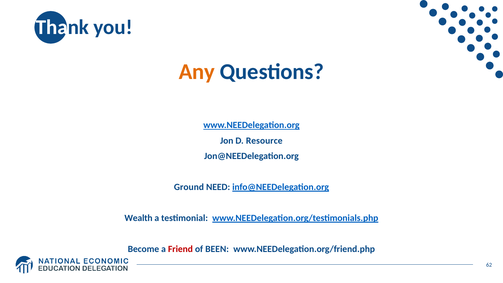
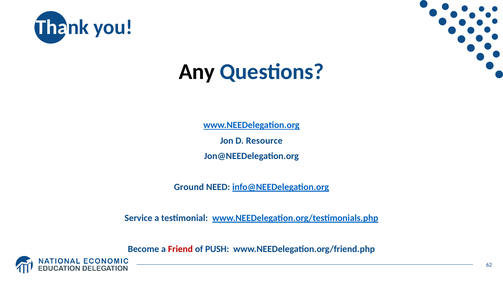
Any colour: orange -> black (197, 72)
Wealth: Wealth -> Service (138, 218)
BEEN: BEEN -> PUSH (217, 249)
